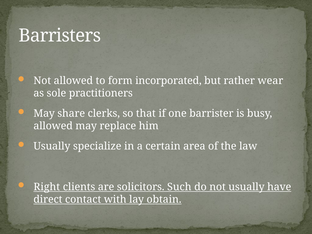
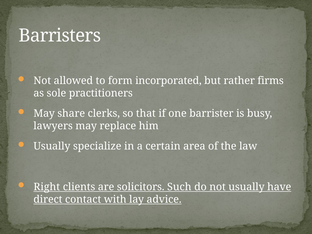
wear: wear -> firms (271, 81)
allowed: allowed -> lawyers (53, 126)
obtain: obtain -> advice (164, 199)
